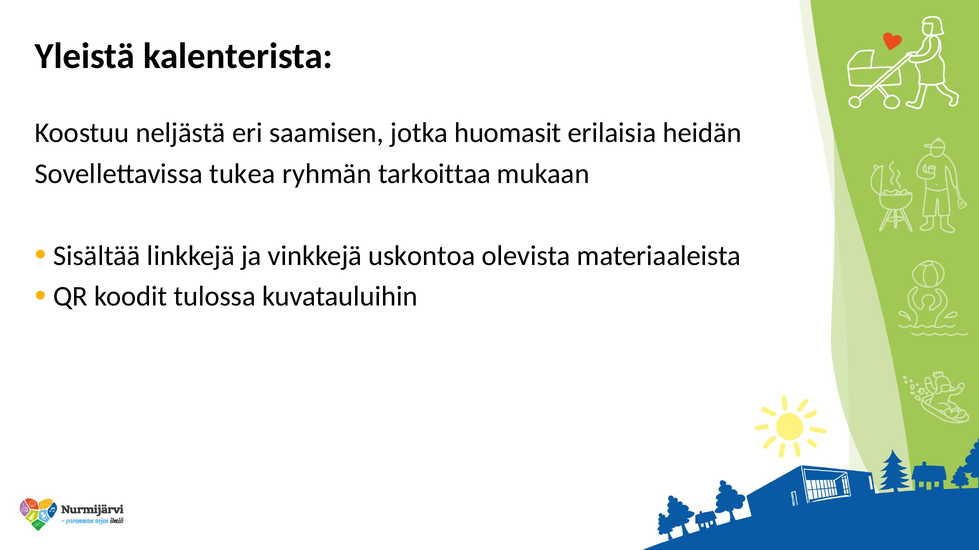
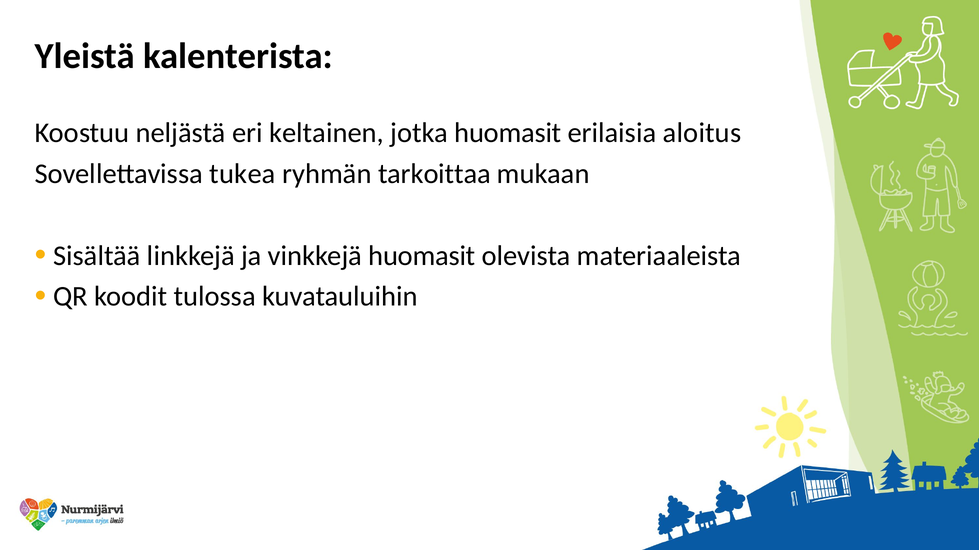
saamisen: saamisen -> keltainen (327, 133)
heidän: heidän -> aloitus (702, 133)
vinkkejä uskontoa: uskontoa -> huomasit (422, 256)
